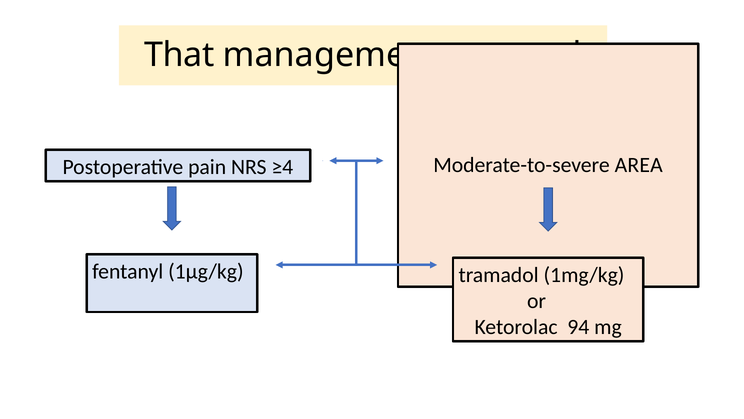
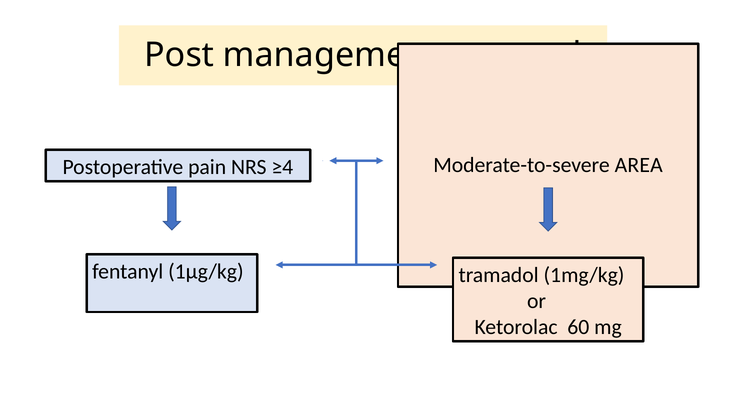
That: That -> Post (179, 55)
94: 94 -> 60 (578, 327)
